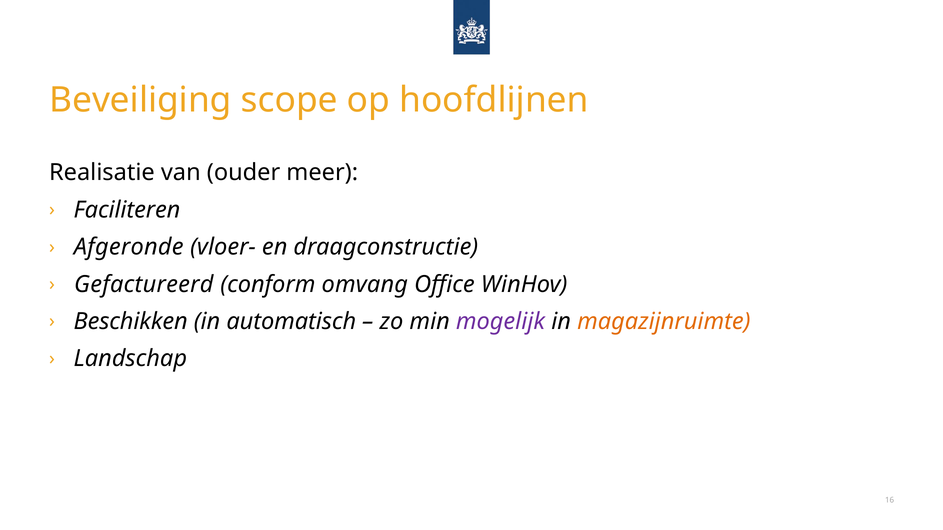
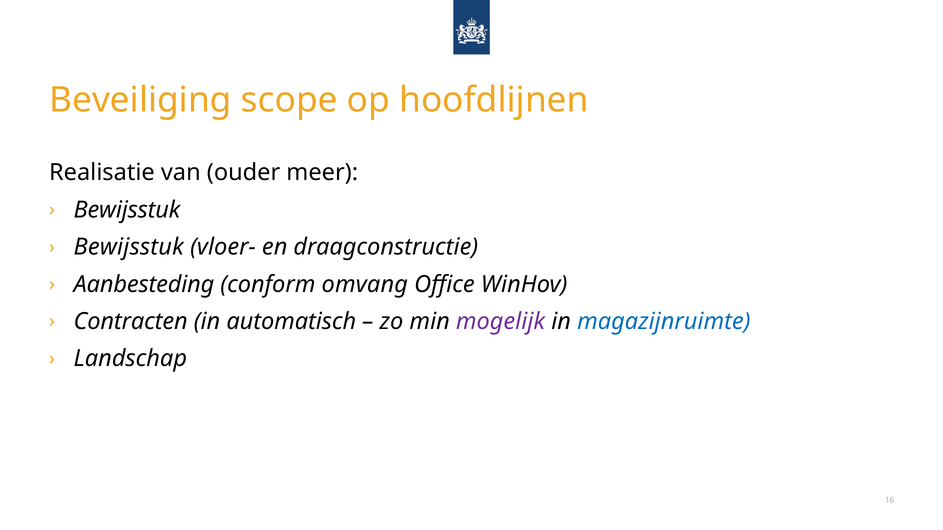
Faciliteren: Faciliteren -> Bewijsstuk (127, 210)
Afgeronde: Afgeronde -> Bewijsstuk (129, 247)
Gefactureerd: Gefactureerd -> Aanbesteding (144, 284)
Beschikken: Beschikken -> Contracten (131, 322)
magazijnruimte colour: orange -> blue (664, 322)
